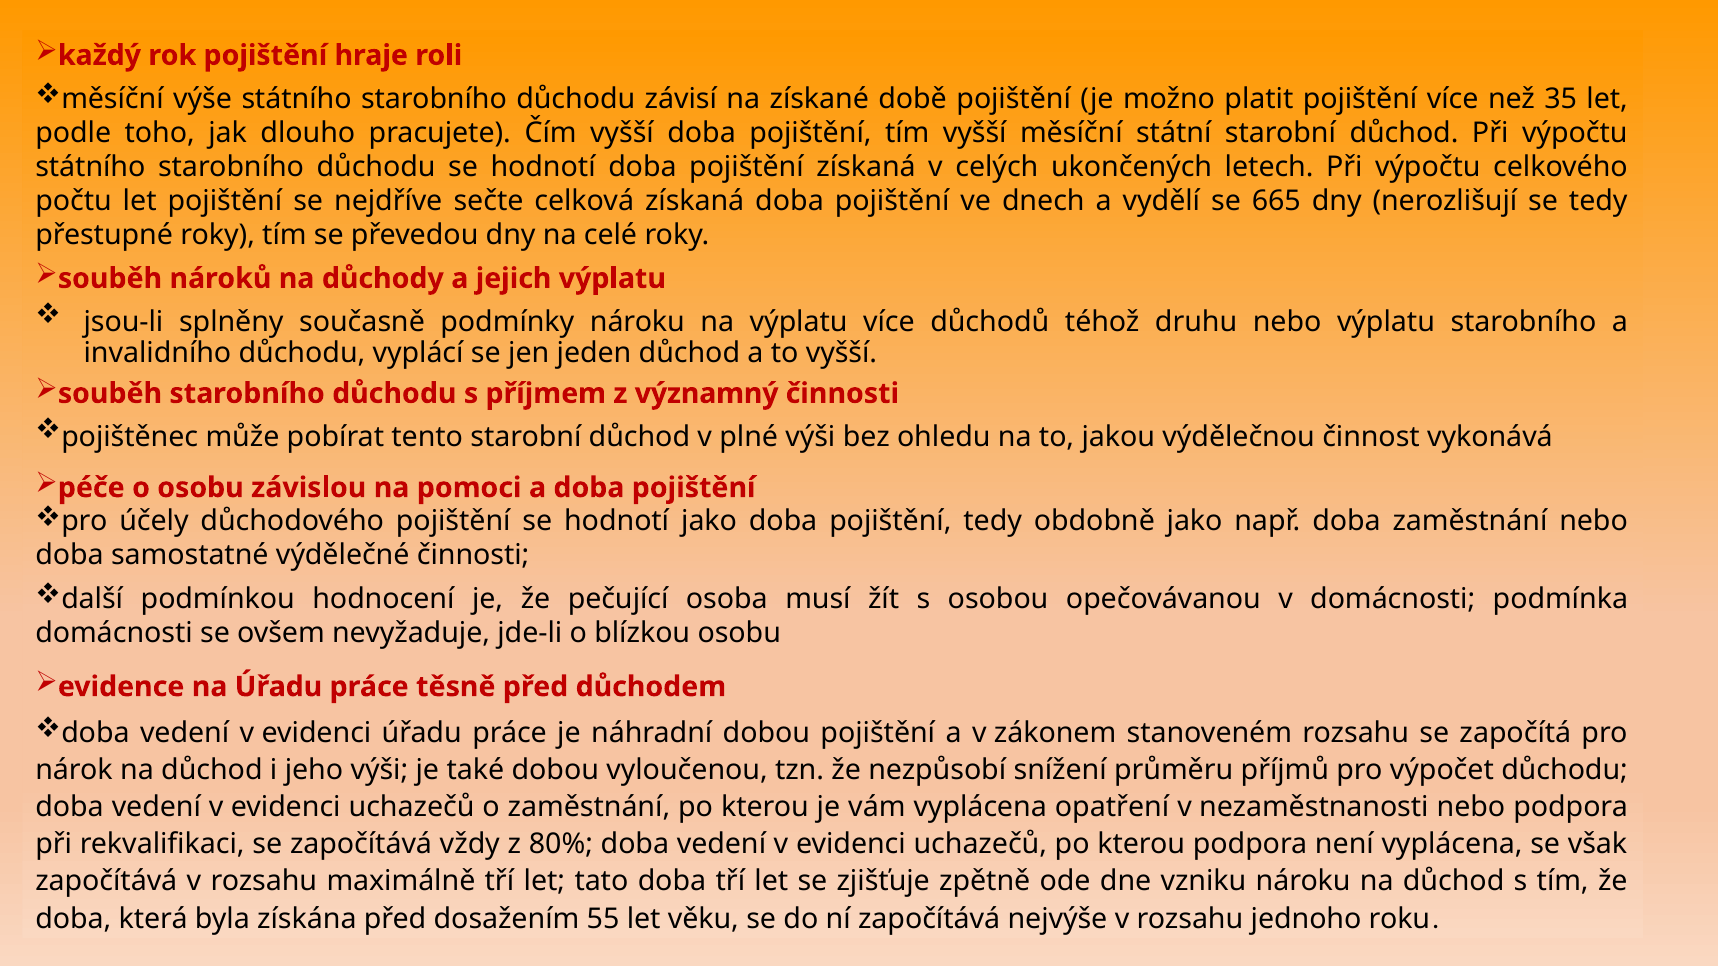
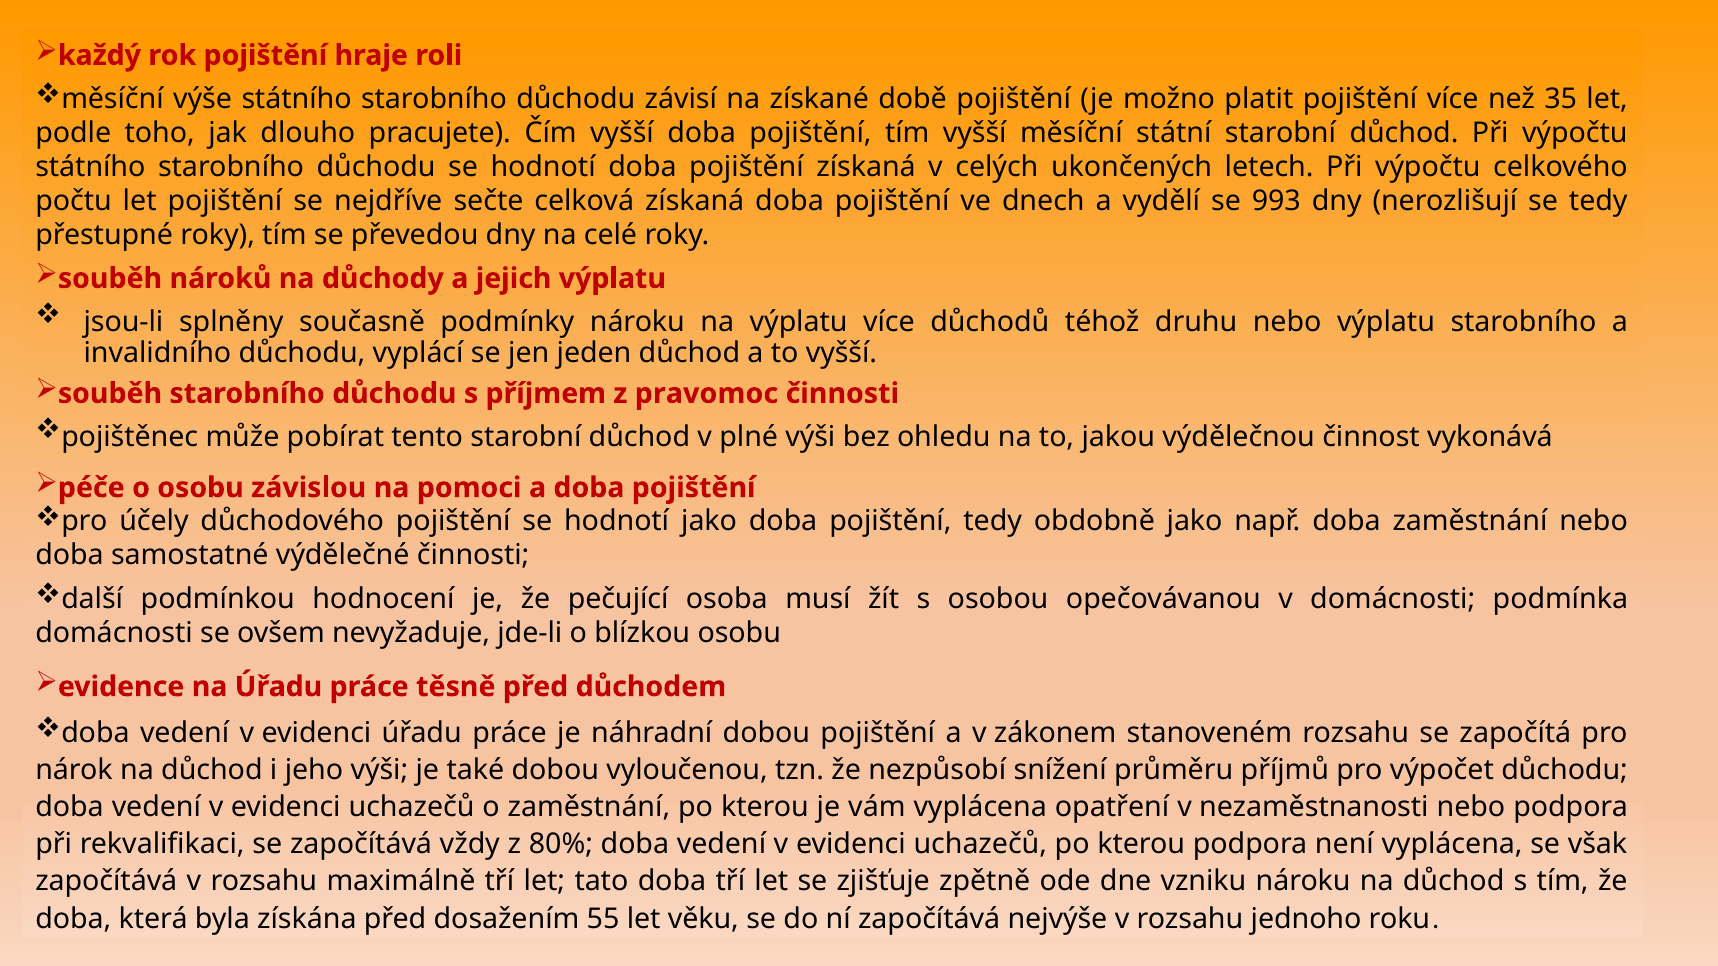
665: 665 -> 993 (1276, 201)
významný: významný -> pravomoc (706, 394)
